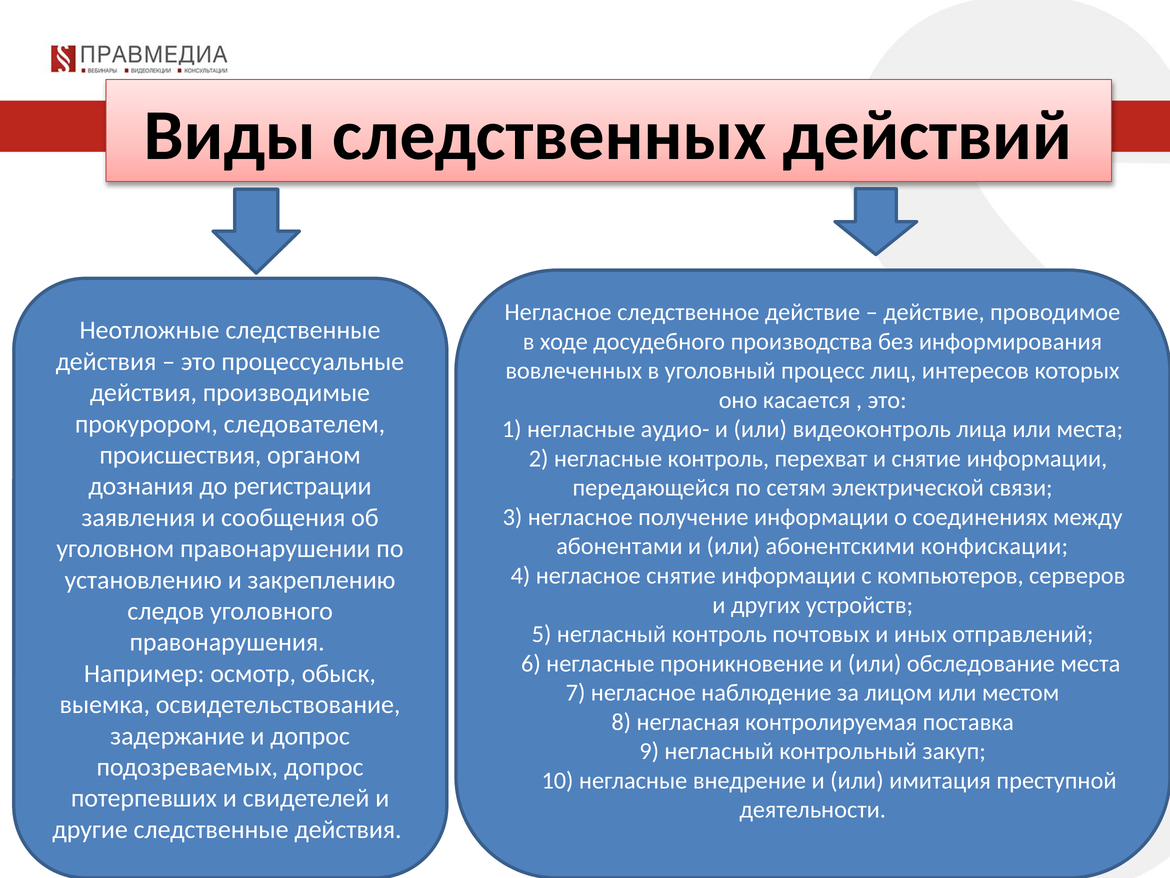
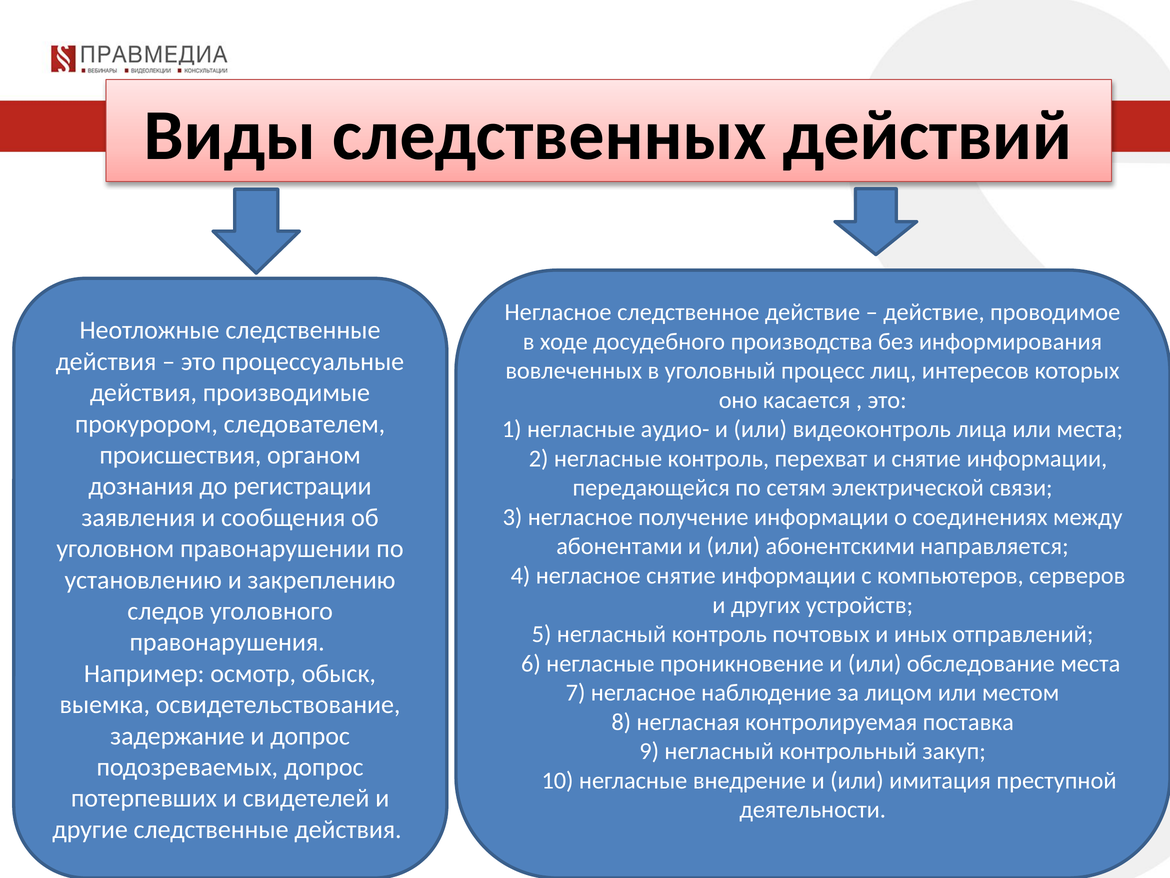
конфискации: конфискации -> направляется (994, 546)
